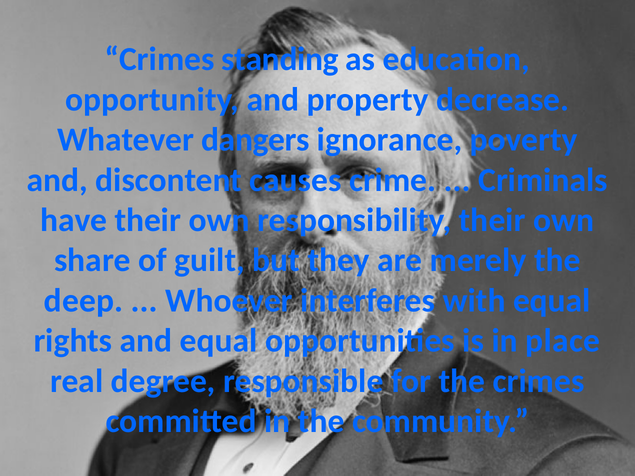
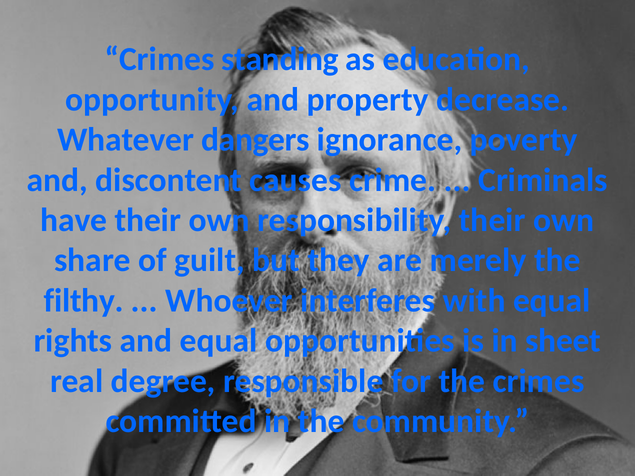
deep: deep -> filthy (84, 301)
place: place -> sheet (563, 341)
